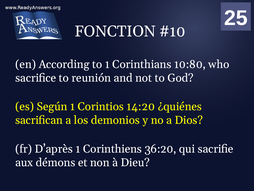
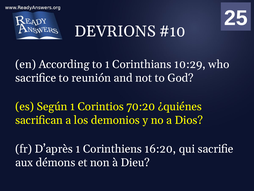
FONCTION: FONCTION -> DEVRIONS (115, 31)
10:80: 10:80 -> 10:29 (190, 64)
14:20: 14:20 -> 70:20 (141, 106)
36:20: 36:20 -> 16:20 (160, 149)
